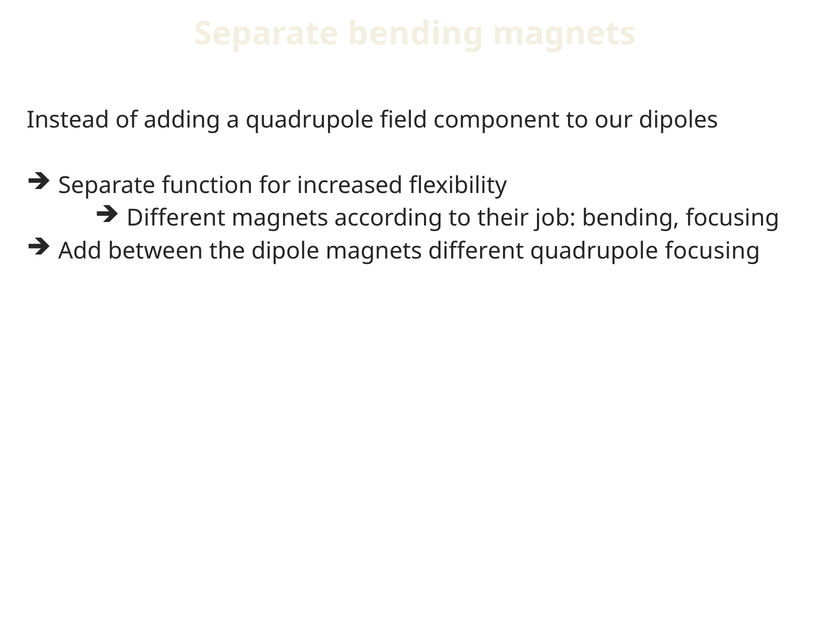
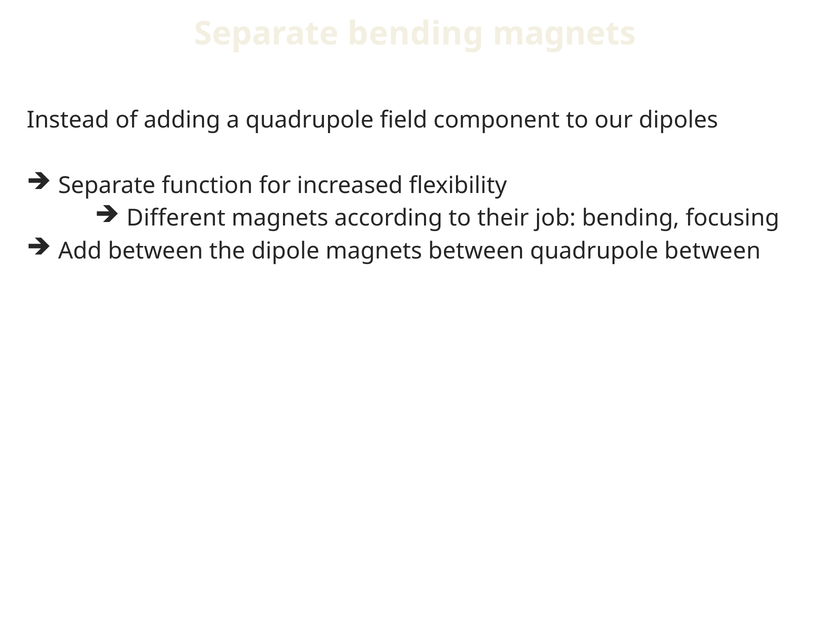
magnets different: different -> between (476, 251)
quadrupole focusing: focusing -> between (713, 251)
